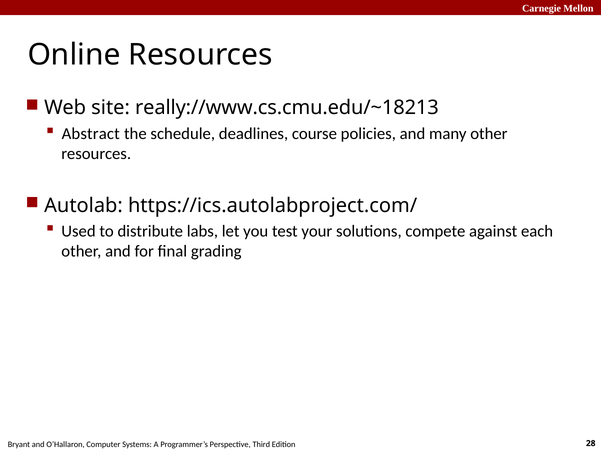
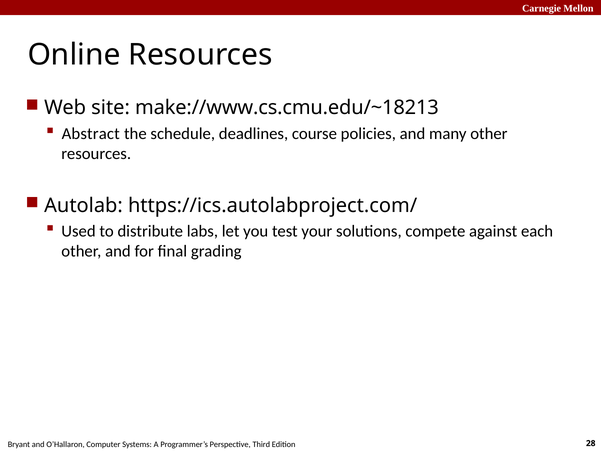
really://www.cs.cmu.edu/~18213: really://www.cs.cmu.edu/~18213 -> make://www.cs.cmu.edu/~18213 (287, 108)
